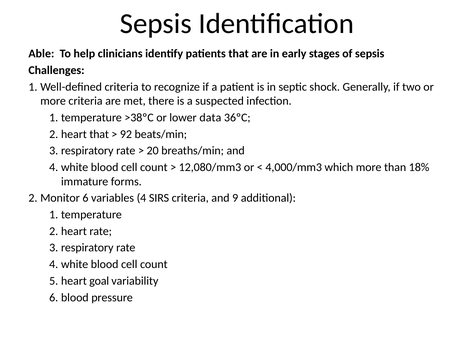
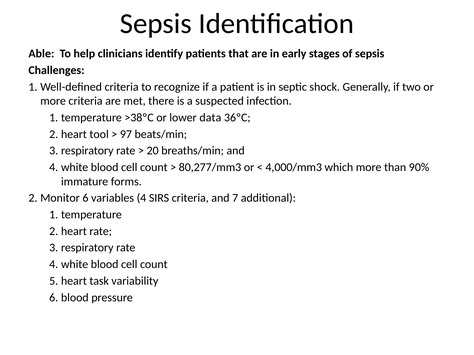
that: that -> tool (99, 134)
92: 92 -> 97 (126, 134)
12,080/mm3: 12,080/mm3 -> 80,277/mm3 (210, 168)
18%: 18% -> 90% (419, 168)
9: 9 -> 7 (235, 198)
goal: goal -> task (99, 281)
